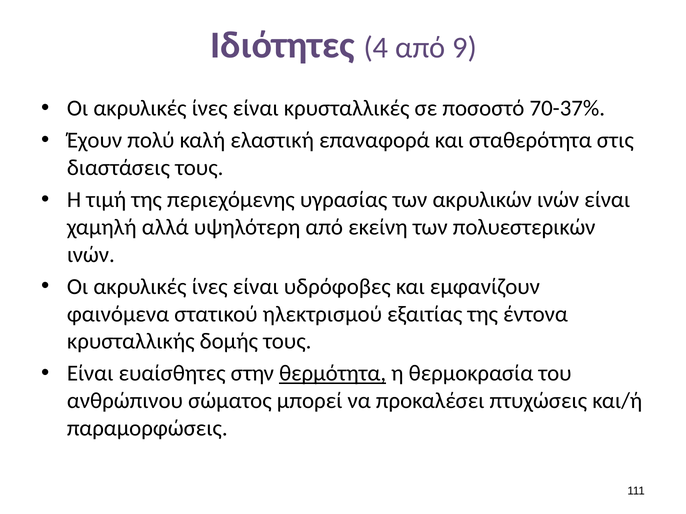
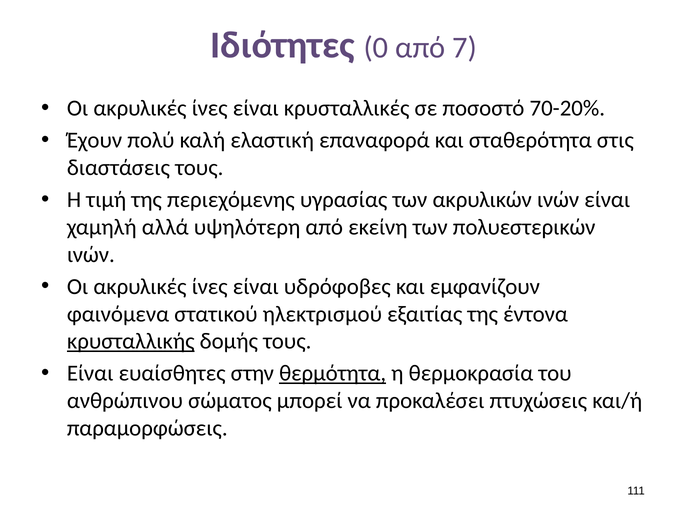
4: 4 -> 0 (376, 48)
9: 9 -> 7 (465, 48)
70-37%: 70-37% -> 70-20% (567, 109)
κρυσταλλικής underline: none -> present (131, 342)
